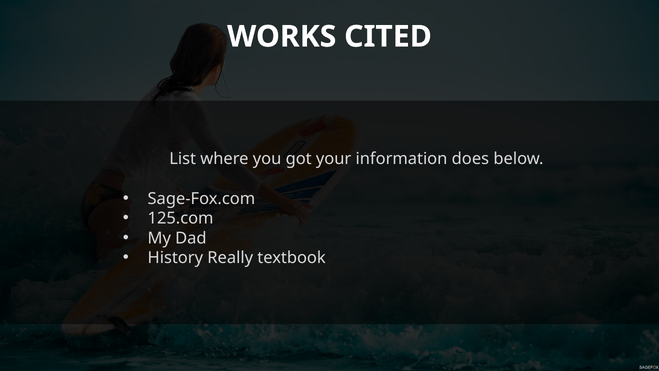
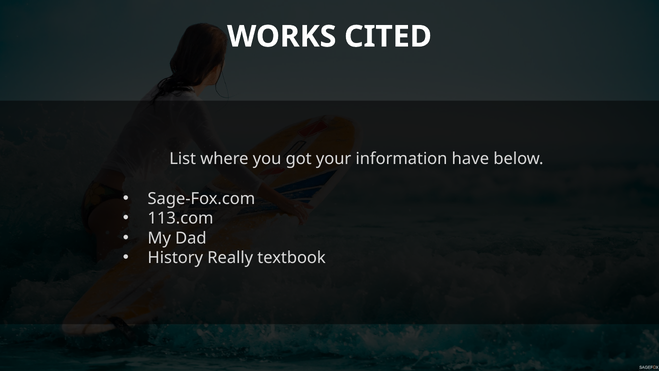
does: does -> have (470, 159)
125.com: 125.com -> 113.com (181, 218)
